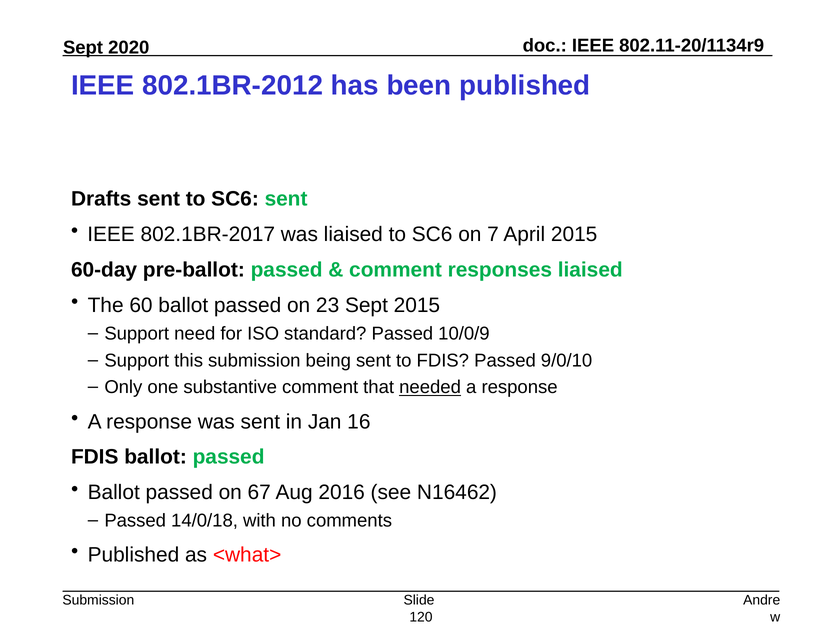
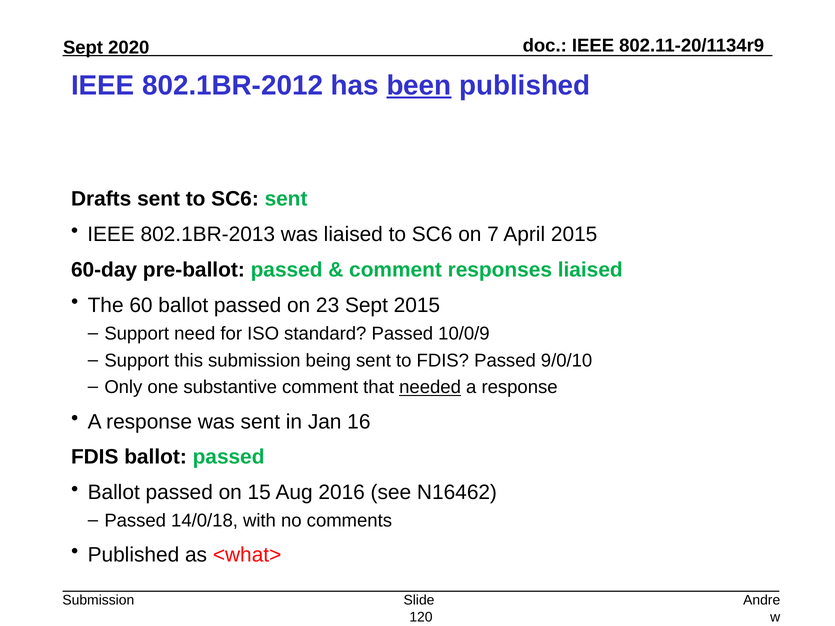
been underline: none -> present (419, 85)
802.1BR-2017: 802.1BR-2017 -> 802.1BR-2013 (208, 235)
67: 67 -> 15 (259, 493)
